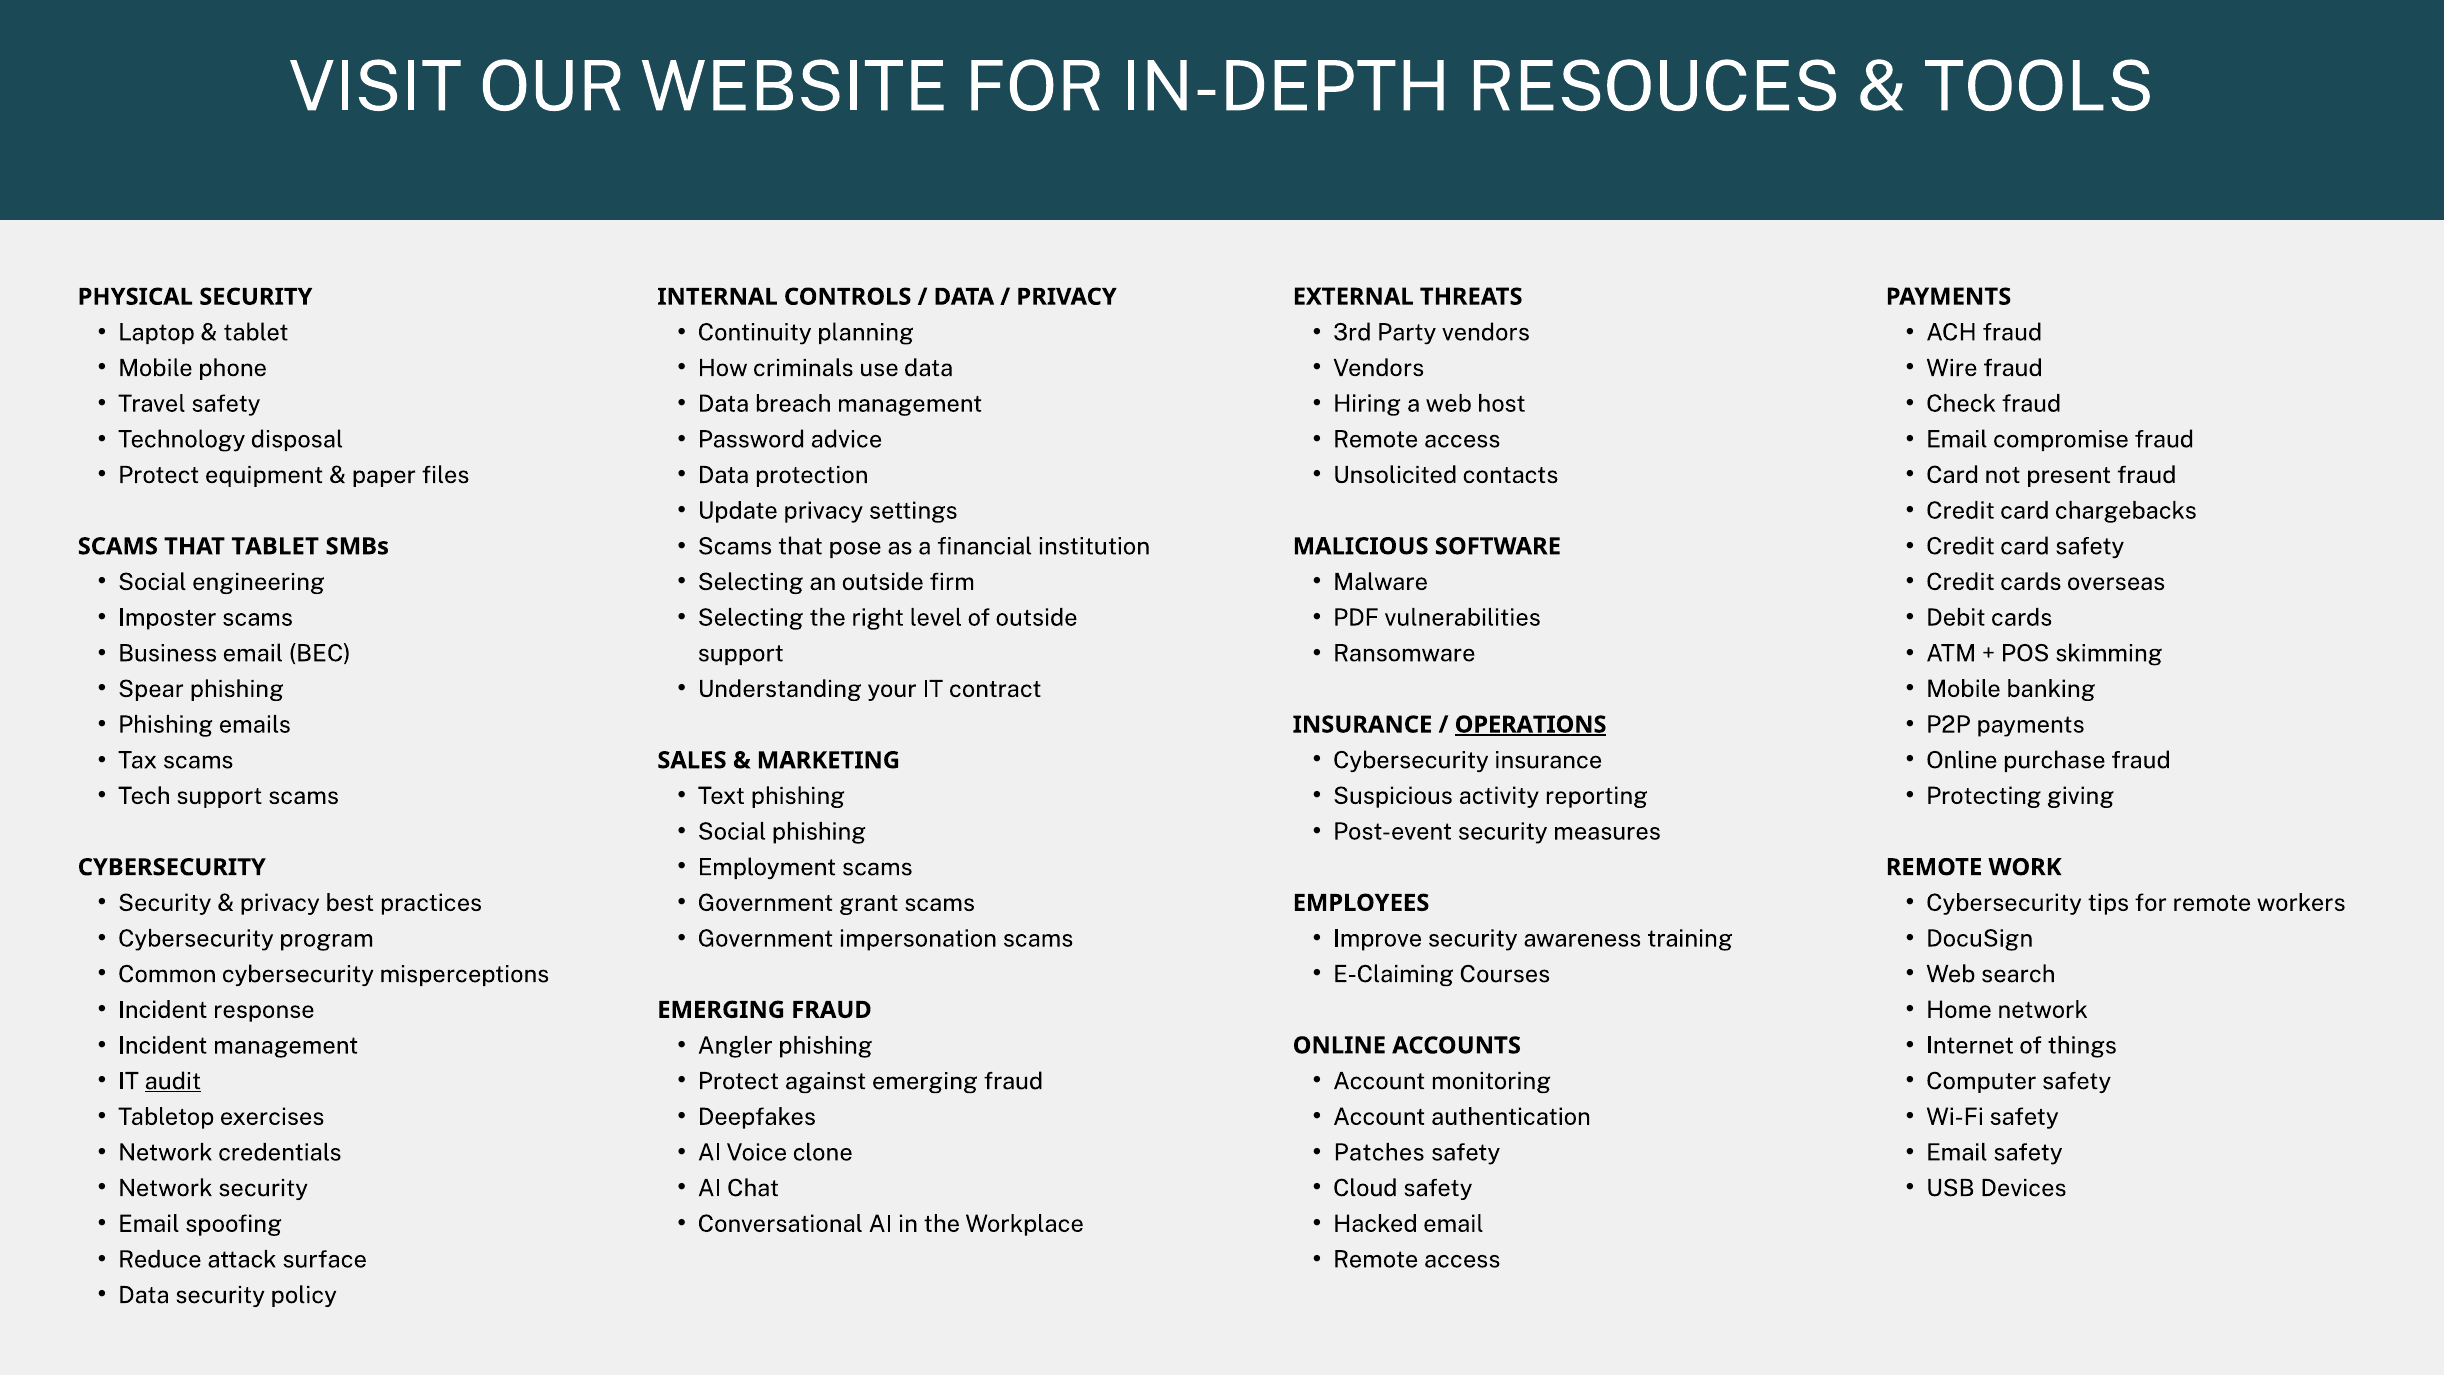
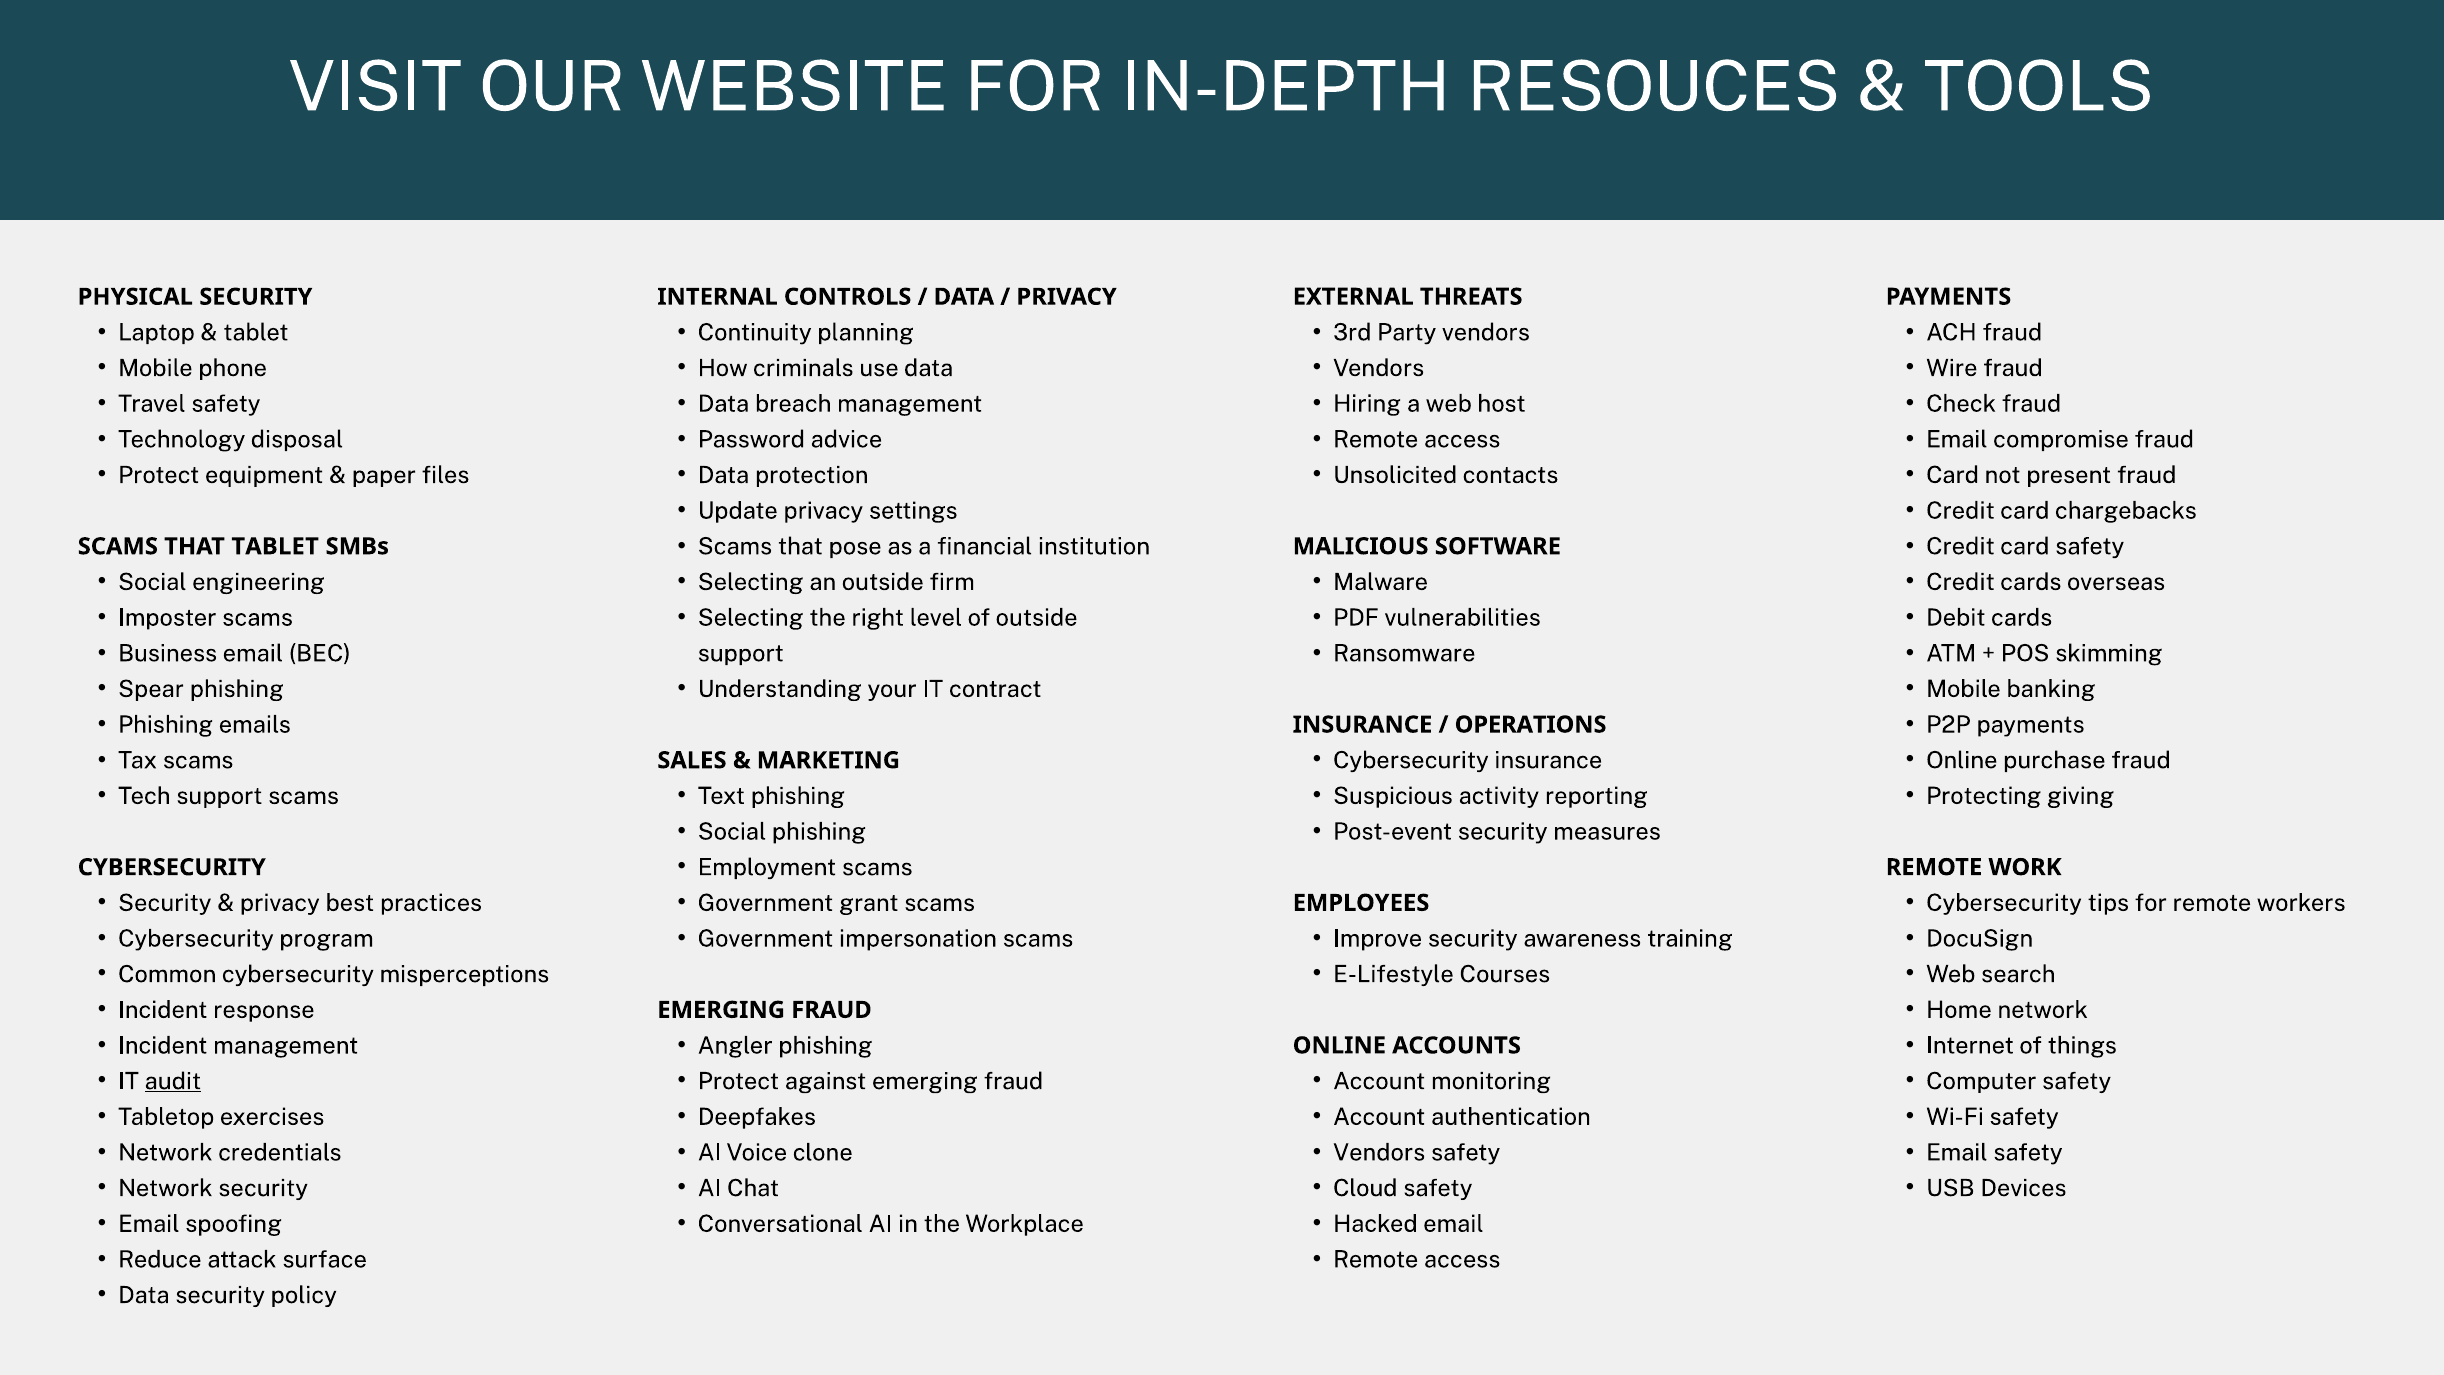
OPERATIONS underline: present -> none (1531, 725)
E-Claiming: E-Claiming -> E-Lifestyle (1393, 974)
Patches: Patches -> Vendors (1379, 1152)
